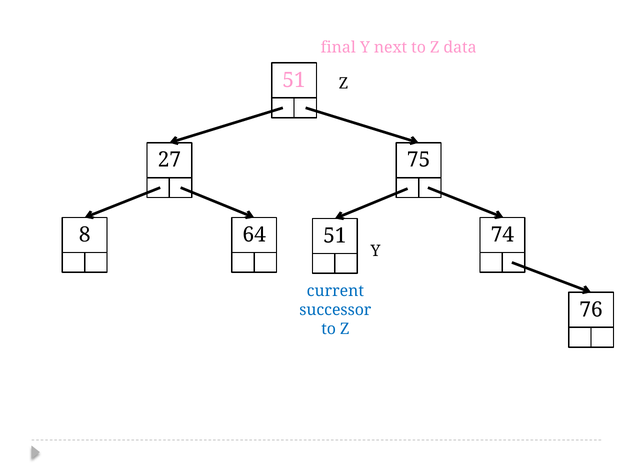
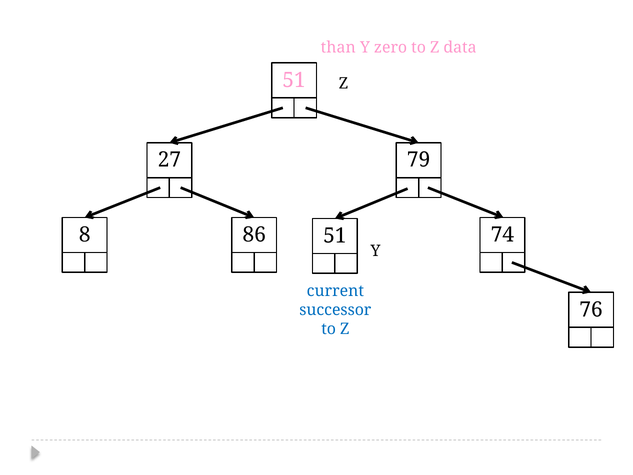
final: final -> than (338, 48)
next: next -> zero (391, 48)
75: 75 -> 79 (419, 160)
64: 64 -> 86 (254, 235)
